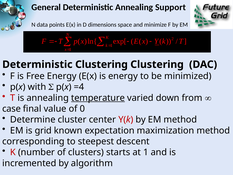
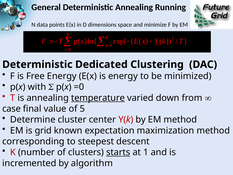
Support: Support -> Running (171, 7)
Deterministic Clustering: Clustering -> Dedicated (101, 64)
=4: =4 -> =0 (79, 87)
0: 0 -> 5 (82, 109)
starts underline: none -> present (118, 152)
